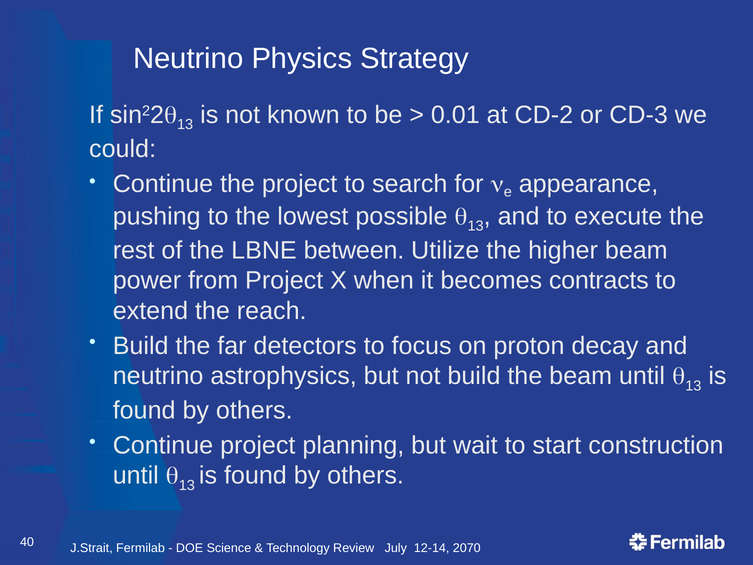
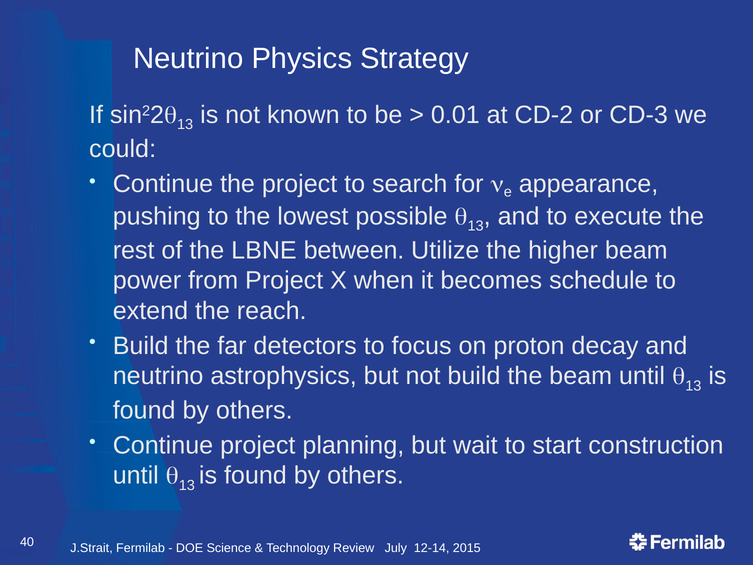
contracts: contracts -> schedule (599, 281)
2070: 2070 -> 2015 (467, 548)
